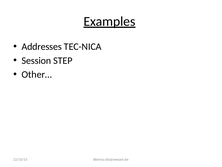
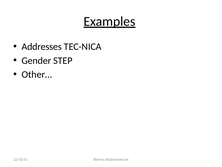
Session: Session -> Gender (36, 60)
